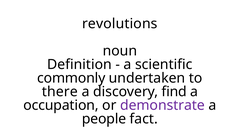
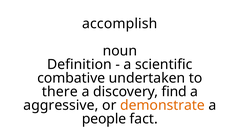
revolutions: revolutions -> accomplish (120, 24)
commonly: commonly -> combative (71, 78)
occupation: occupation -> aggressive (61, 105)
demonstrate colour: purple -> orange (162, 105)
